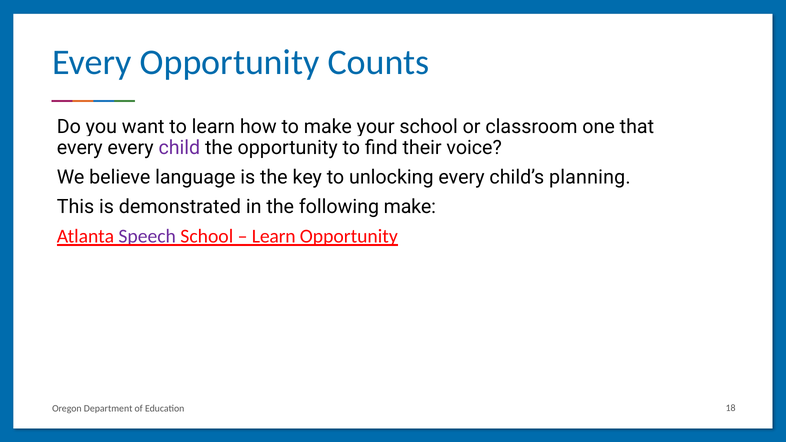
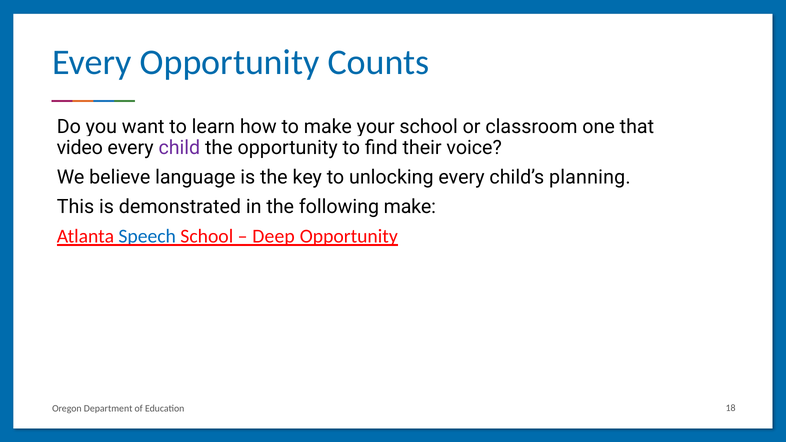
every: every -> video (80, 148)
Speech colour: purple -> blue (147, 236)
Learn: Learn -> Deep (274, 236)
